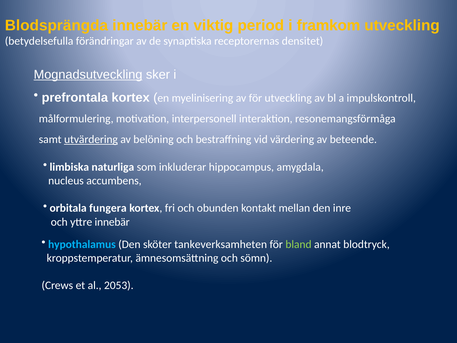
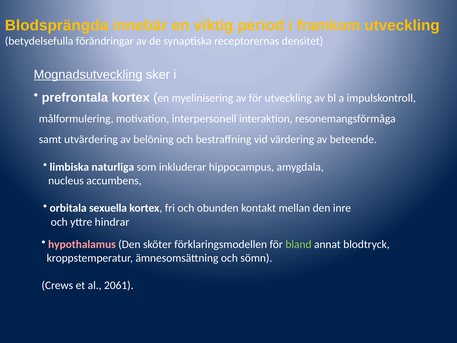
utvärdering underline: present -> none (91, 139)
fungera: fungera -> sexuella (108, 208)
yttre innebär: innebär -> hindrar (112, 222)
hypothalamus colour: light blue -> pink (82, 244)
tankeverksamheten: tankeverksamheten -> förklaringsmodellen (221, 244)
2053: 2053 -> 2061 (119, 285)
